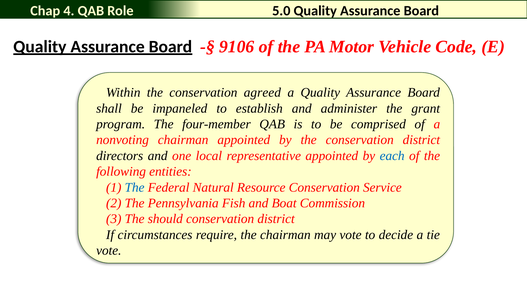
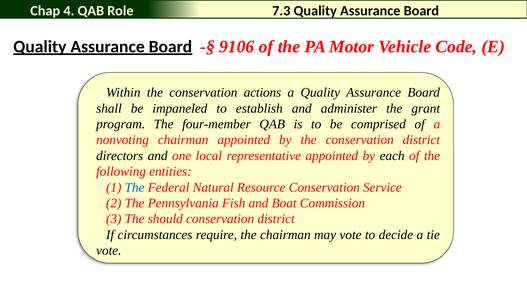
5.0: 5.0 -> 7.3 (281, 11)
agreed: agreed -> actions (262, 93)
each colour: blue -> black (392, 156)
